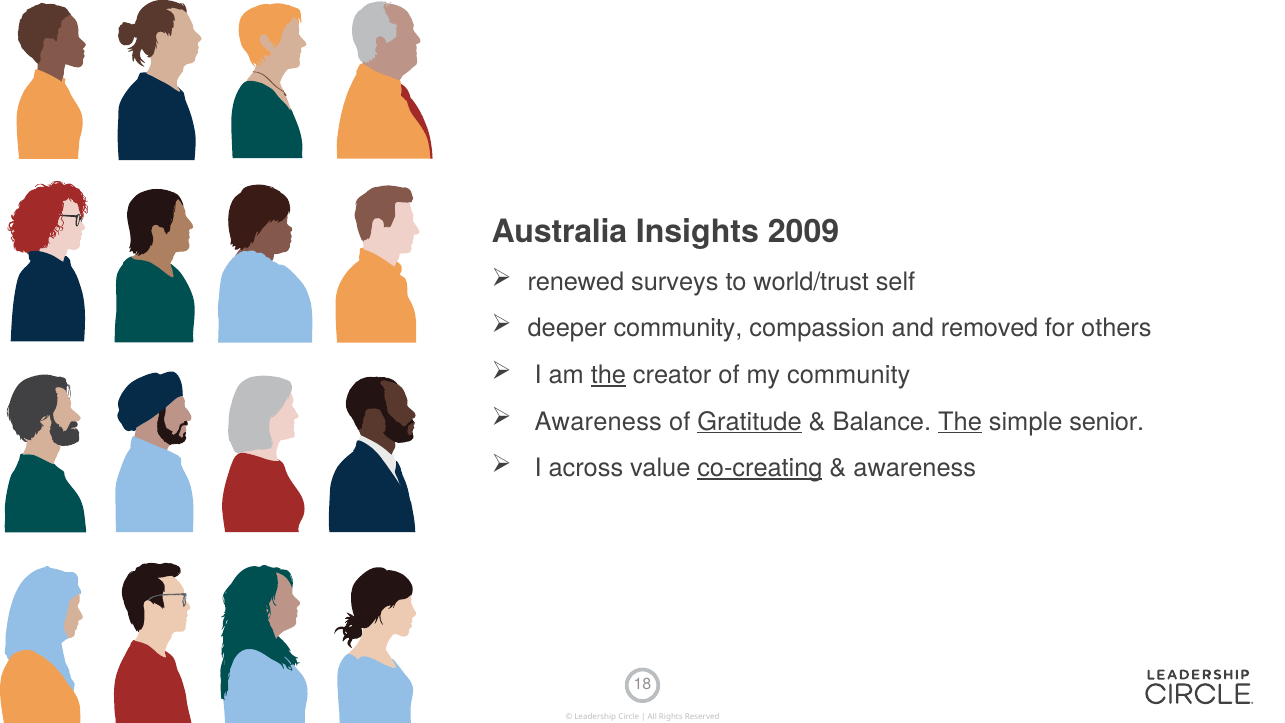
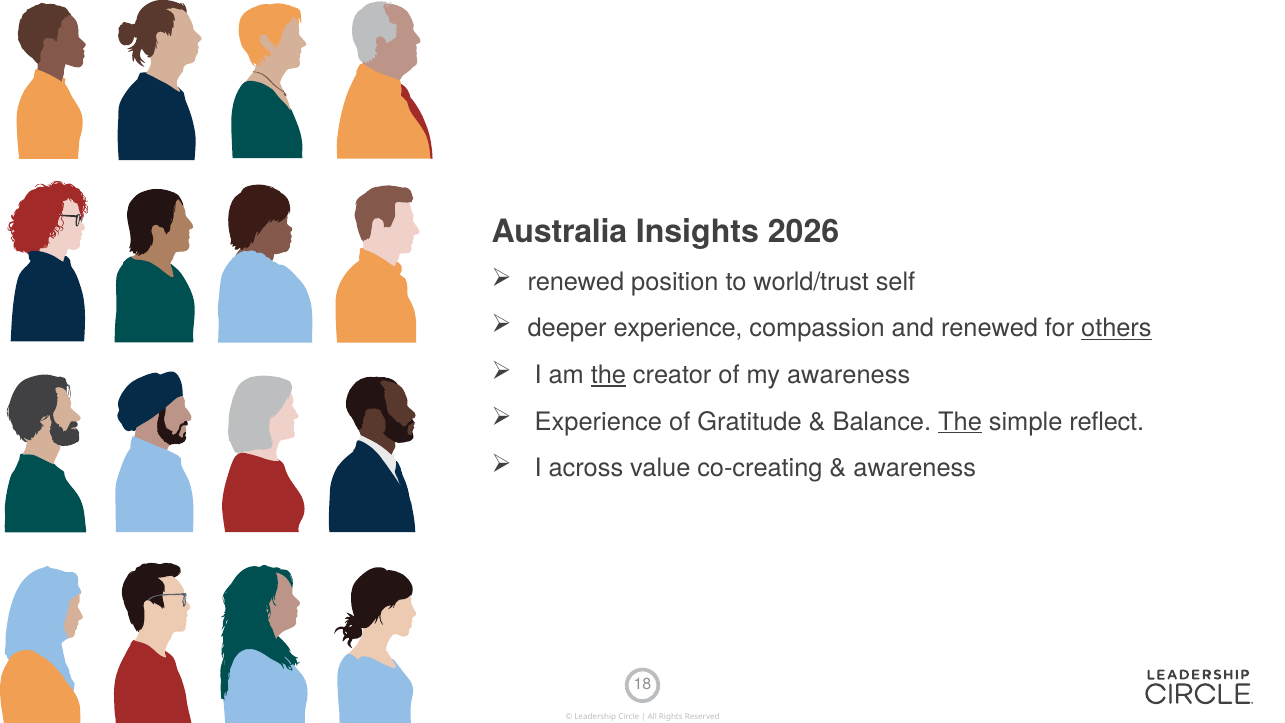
2009: 2009 -> 2026 (804, 232)
surveys: surveys -> position (675, 282)
deeper community: community -> experience (678, 329)
and removed: removed -> renewed (990, 329)
others underline: none -> present (1116, 329)
my community: community -> awareness (849, 375)
Awareness: Awareness -> Experience (598, 422)
Gratitude underline: present -> none (750, 422)
senior: senior -> reflect (1107, 422)
co-creating underline: present -> none (760, 468)
